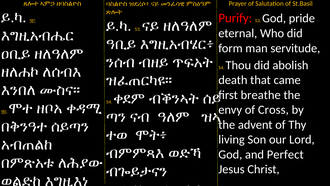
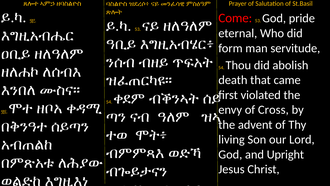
Purify: Purify -> Come (235, 18)
breathe: breathe -> violated (261, 95)
Perfect: Perfect -> Upright (285, 154)
